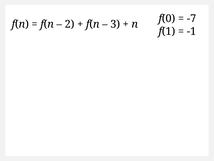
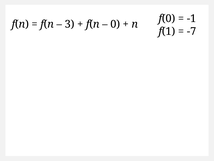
-7: -7 -> -1 (192, 18)
2: 2 -> 3 (70, 24)
3: 3 -> 0 (115, 24)
-1: -1 -> -7 (192, 31)
